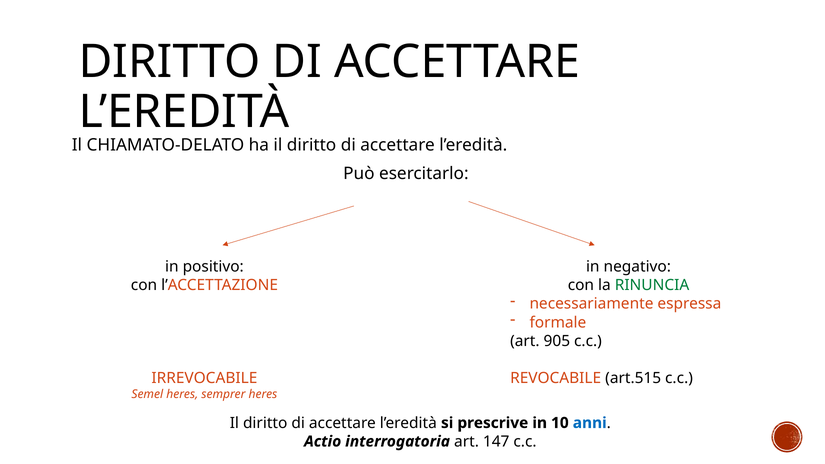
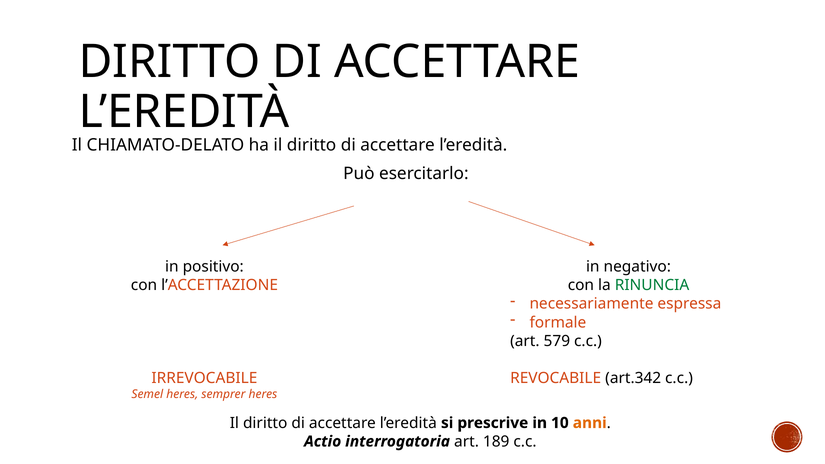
905: 905 -> 579 (557, 341)
art.515: art.515 -> art.342 (633, 378)
anni colour: blue -> orange (590, 423)
147: 147 -> 189 (496, 442)
